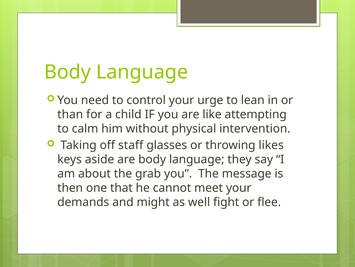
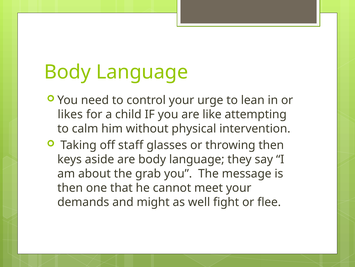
than: than -> likes (70, 114)
throwing likes: likes -> then (271, 145)
